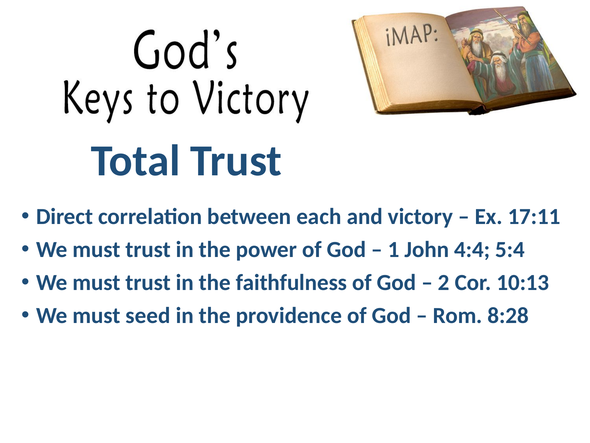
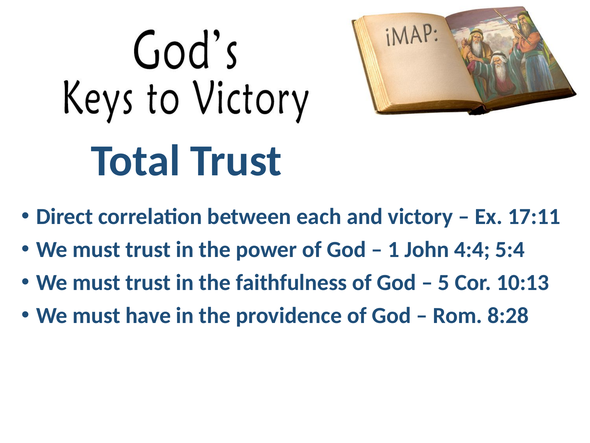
2: 2 -> 5 (444, 282)
seed: seed -> have (148, 315)
